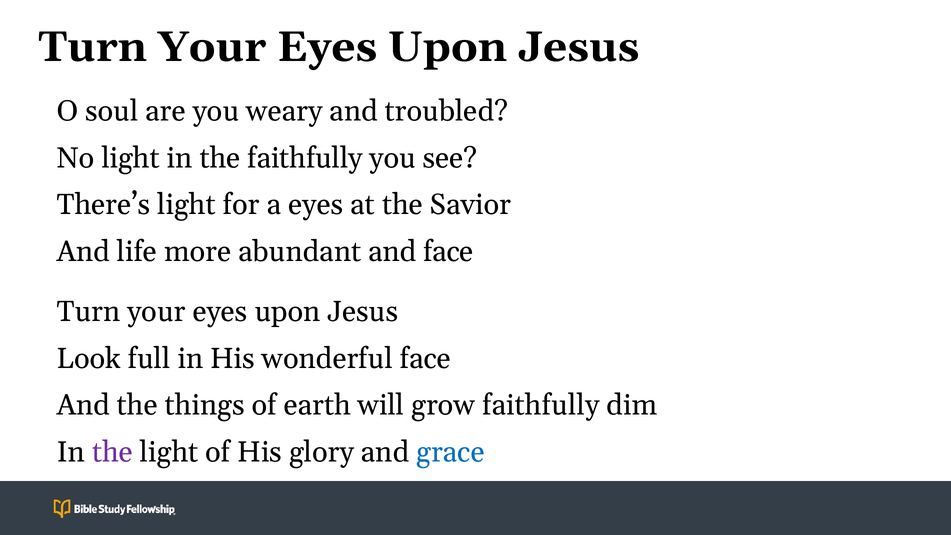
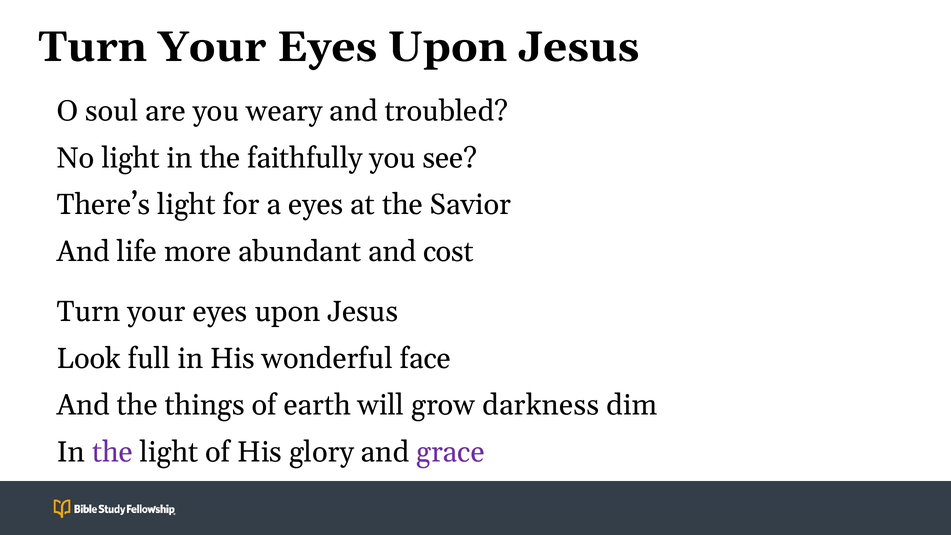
and face: face -> cost (448, 252)
grow faithfully: faithfully -> darkness (541, 405)
grace colour: blue -> purple (450, 452)
